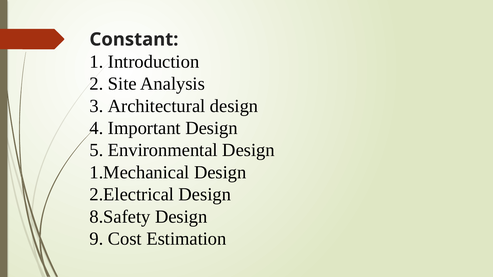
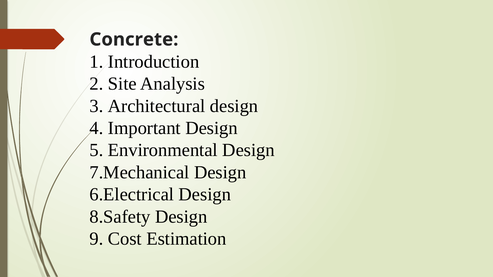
Constant: Constant -> Concrete (134, 39)
1.Mechanical: 1.Mechanical -> 7.Mechanical (139, 173)
2.Electrical: 2.Electrical -> 6.Electrical (132, 195)
